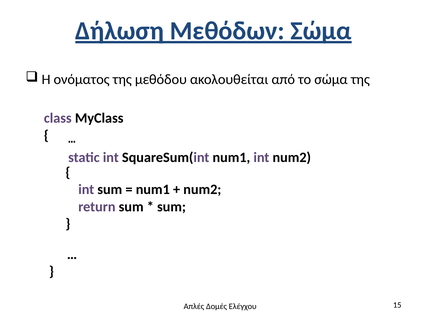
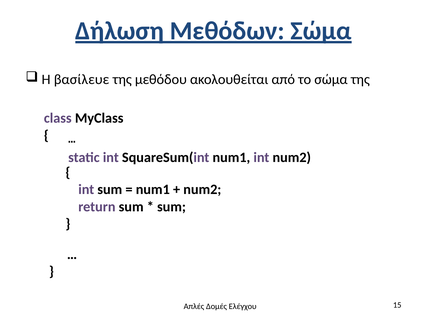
ονόματος: ονόματος -> βασίλευε (82, 79)
